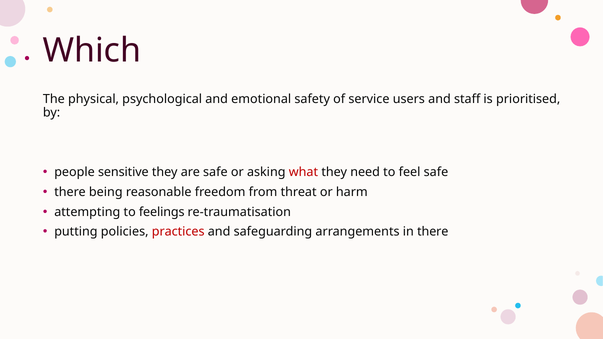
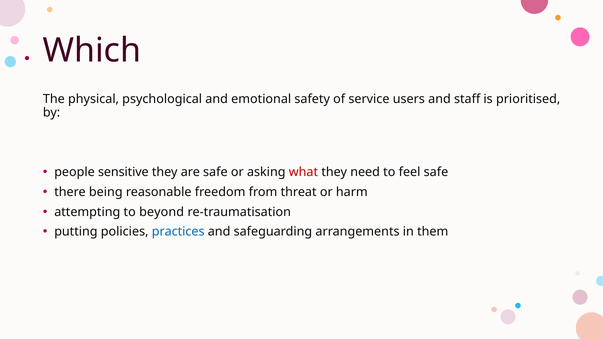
feelings: feelings -> beyond (162, 212)
practices colour: red -> blue (178, 232)
in there: there -> them (433, 232)
